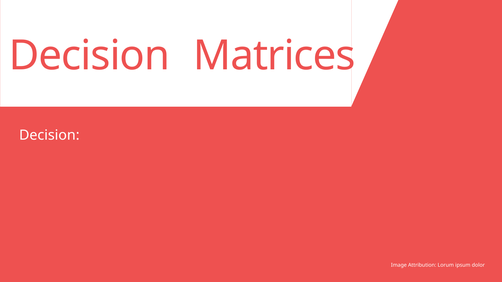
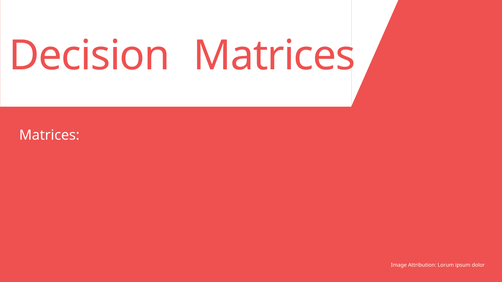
Decision: Decision -> Matrices (49, 135)
